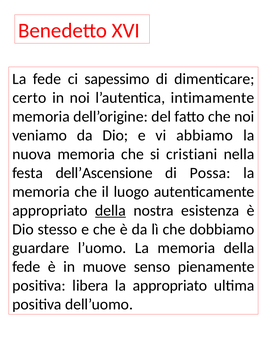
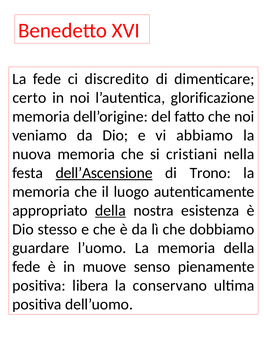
sapessimo: sapessimo -> discredito (117, 79)
intimamente: intimamente -> glorificazione (213, 98)
dell’Ascensione underline: none -> present (104, 173)
Possa: Possa -> Trono (210, 173)
la appropriato: appropriato -> conservano (170, 286)
